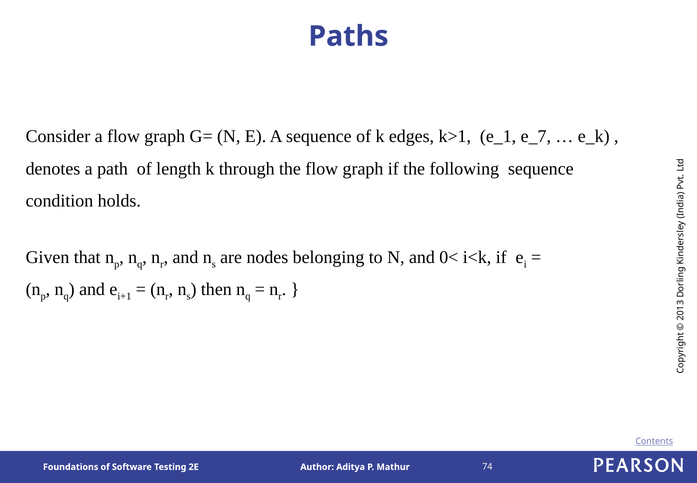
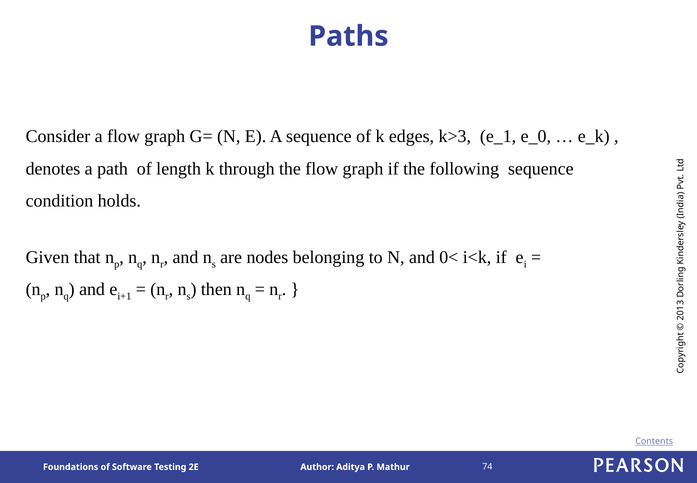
k>1: k>1 -> k>3 (455, 136)
e_7: e_7 -> e_0 (536, 136)
